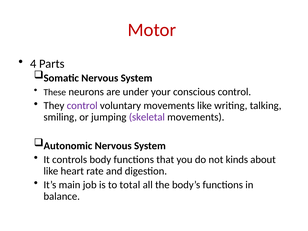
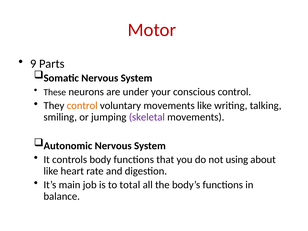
4: 4 -> 9 (33, 64)
control colour: purple -> orange (82, 106)
kinds: kinds -> using (237, 160)
